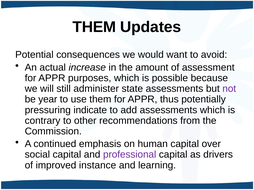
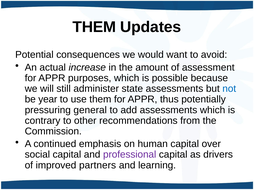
not colour: purple -> blue (229, 89)
indicate: indicate -> general (90, 110)
instance: instance -> partners (98, 166)
